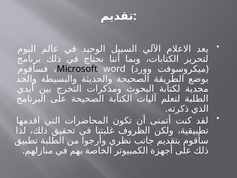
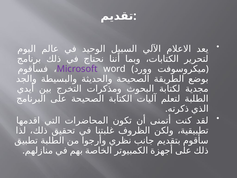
Microsoft colour: black -> purple (77, 69)
